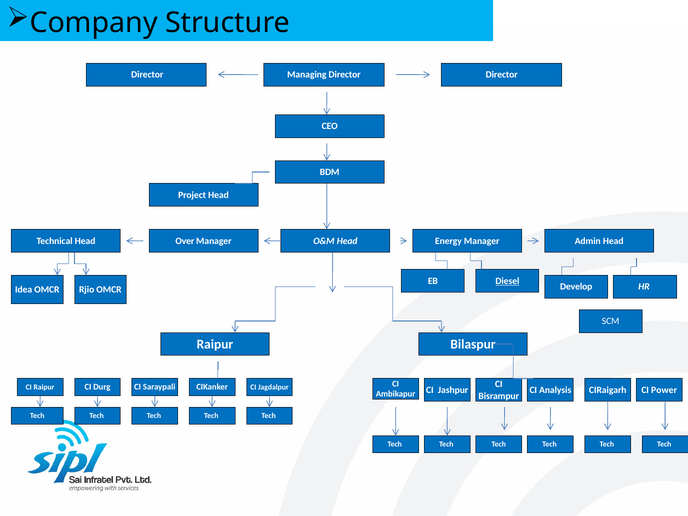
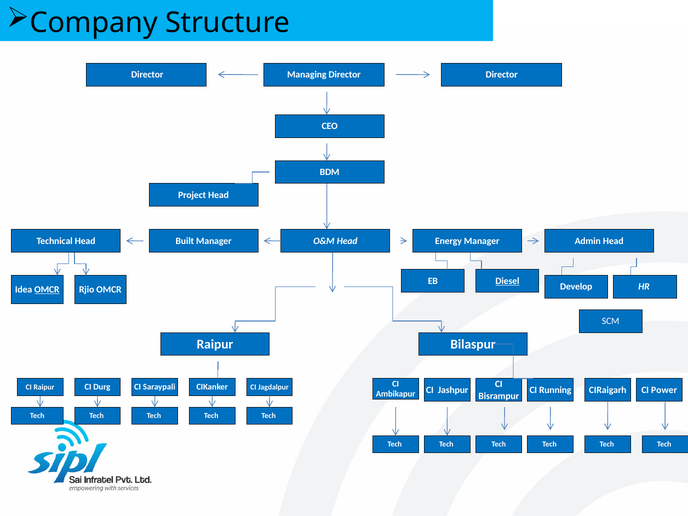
Over: Over -> Built (185, 241)
OMCR underline: none -> present (47, 290)
Analysis: Analysis -> Running (555, 390)
